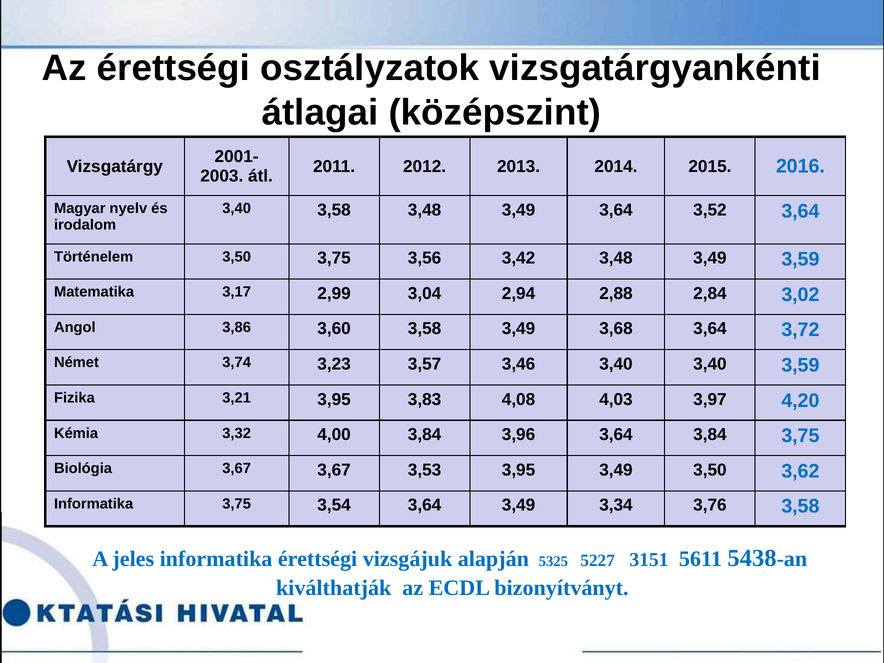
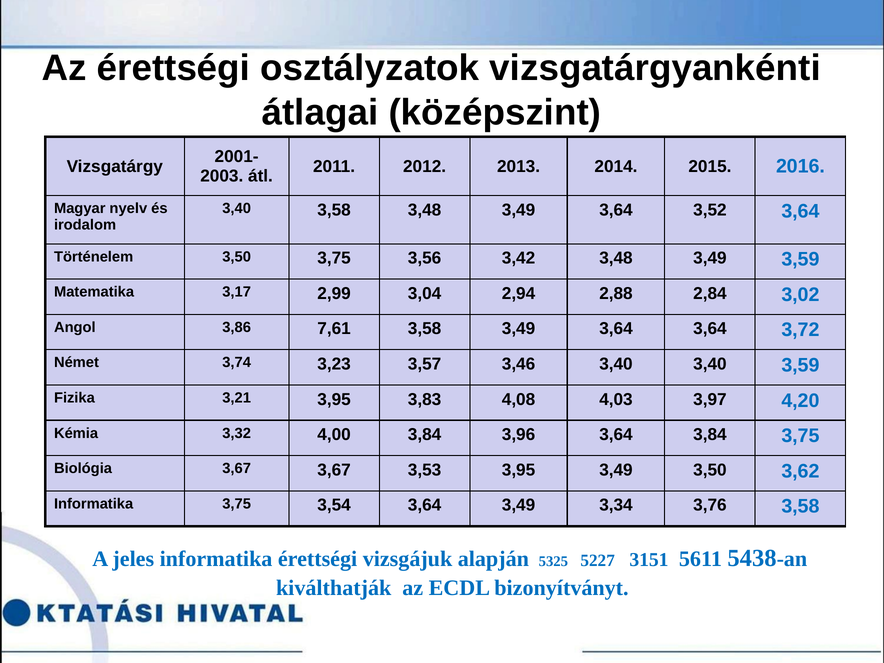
3,60: 3,60 -> 7,61 (334, 329)
3,58 3,49 3,68: 3,68 -> 3,64 (616, 329)
